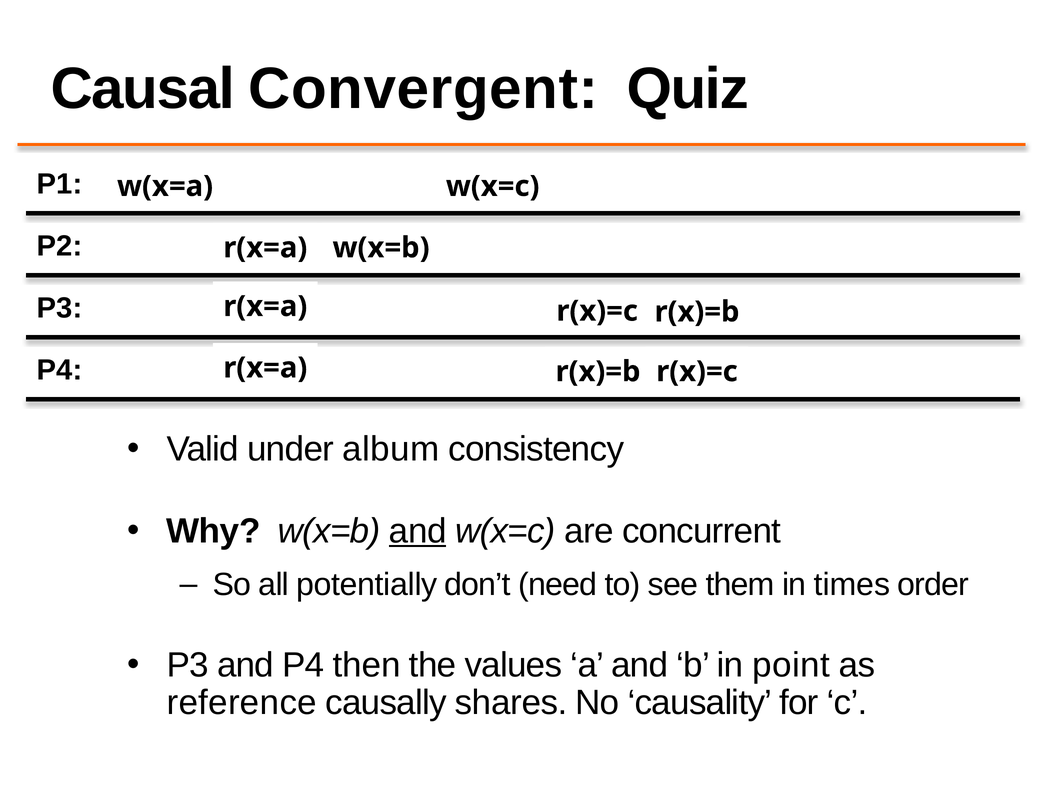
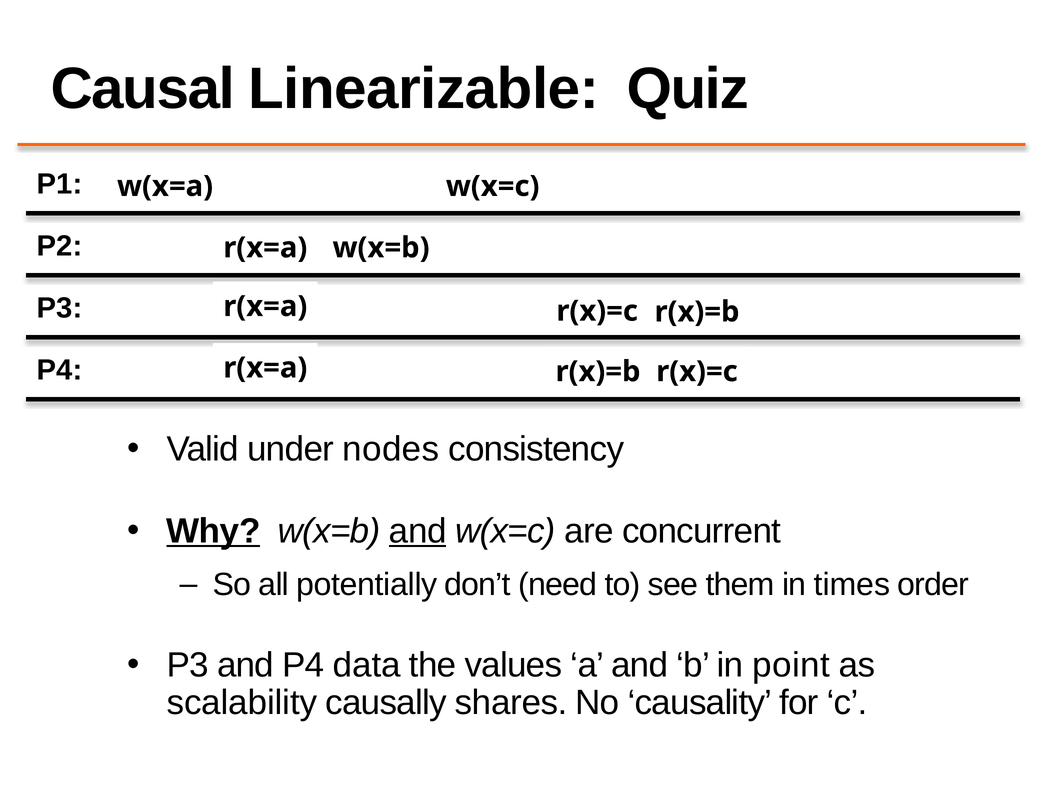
Convergent: Convergent -> Linearizable (424, 89)
album: album -> nodes (391, 449)
Why underline: none -> present (213, 531)
then: then -> data (367, 665)
reference: reference -> scalability (242, 703)
